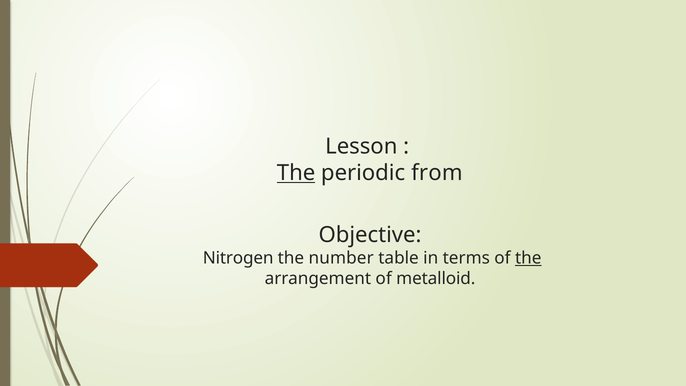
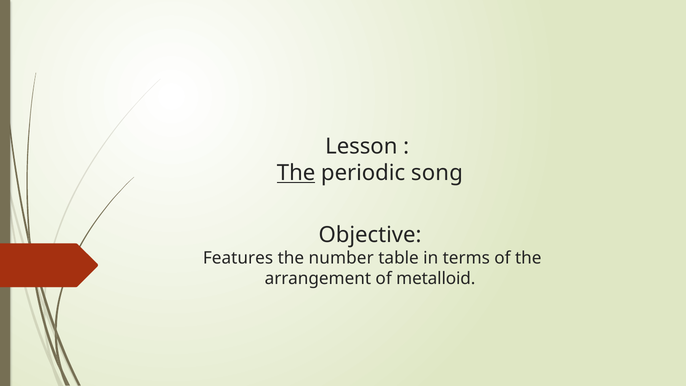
from: from -> song (437, 173)
Nitrogen: Nitrogen -> Features (238, 258)
the underline: present -> none (528, 258)
